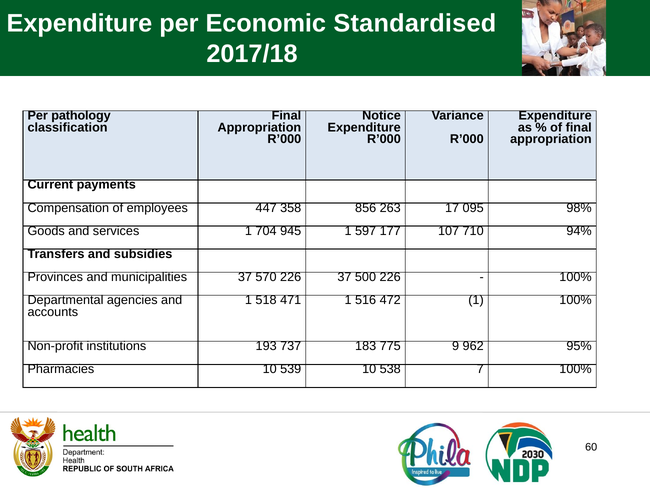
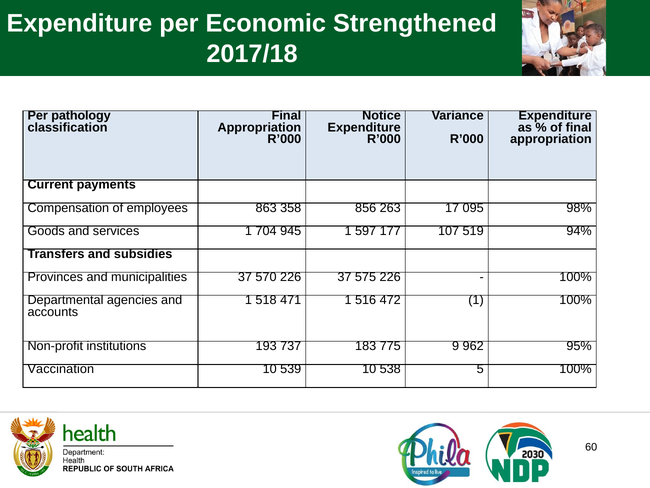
Standardised: Standardised -> Strengthened (415, 23)
447: 447 -> 863 (266, 208)
710: 710 -> 519 (473, 231)
500: 500 -> 575 (366, 277)
Pharmacies: Pharmacies -> Vaccination (61, 369)
7: 7 -> 5 (480, 369)
